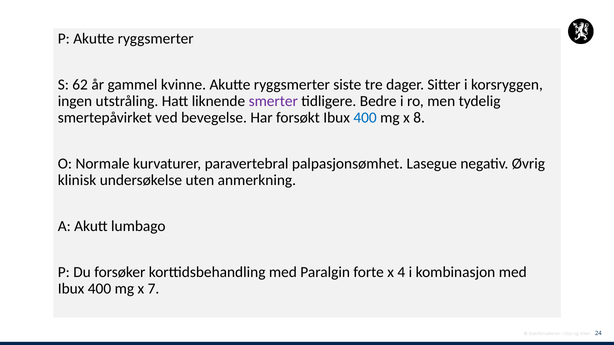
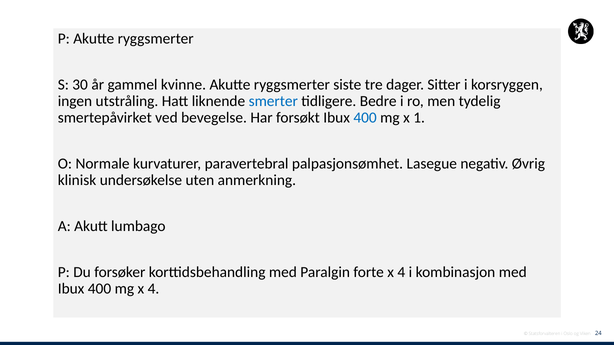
62: 62 -> 30 (80, 85)
smerter colour: purple -> blue (273, 101)
8: 8 -> 1 (419, 118)
mg x 7: 7 -> 4 (154, 289)
